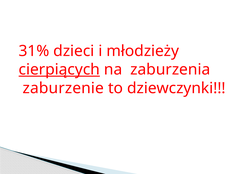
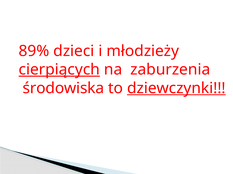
31%: 31% -> 89% (34, 51)
zaburzenie: zaburzenie -> środowiska (63, 88)
dziewczynki underline: none -> present (176, 88)
